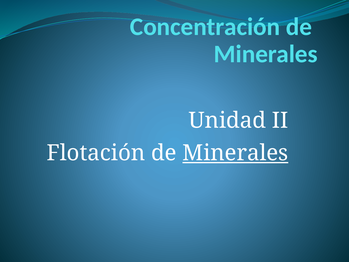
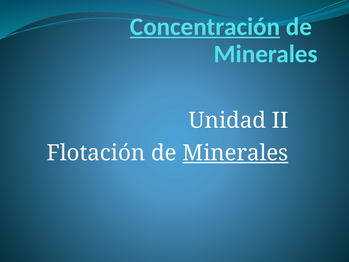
Concentración underline: none -> present (205, 27)
